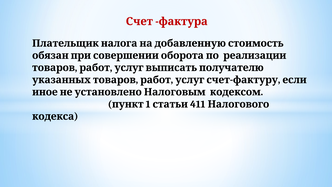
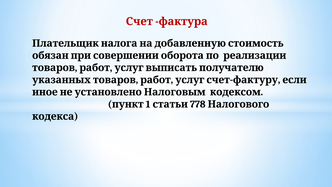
411: 411 -> 778 (198, 104)
